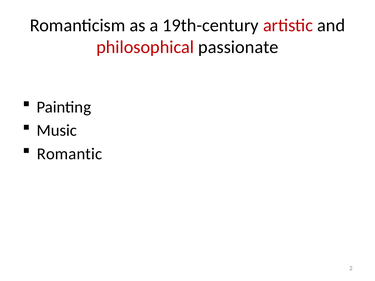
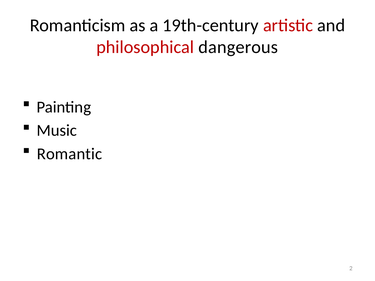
passionate: passionate -> dangerous (238, 47)
